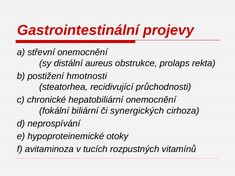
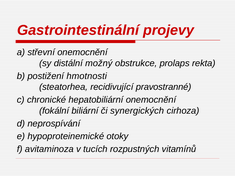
aureus: aureus -> možný (99, 63)
průchodnosti: průchodnosti -> pravostranné (164, 87)
